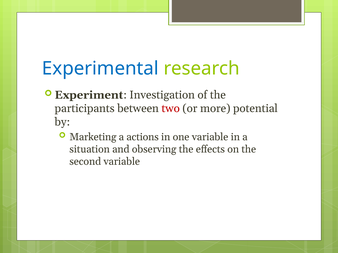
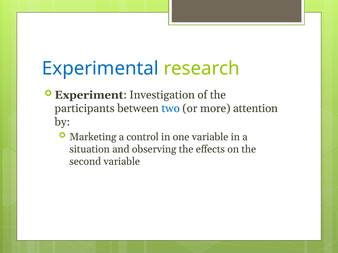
two colour: red -> blue (171, 109)
potential: potential -> attention (255, 109)
actions: actions -> control (143, 137)
